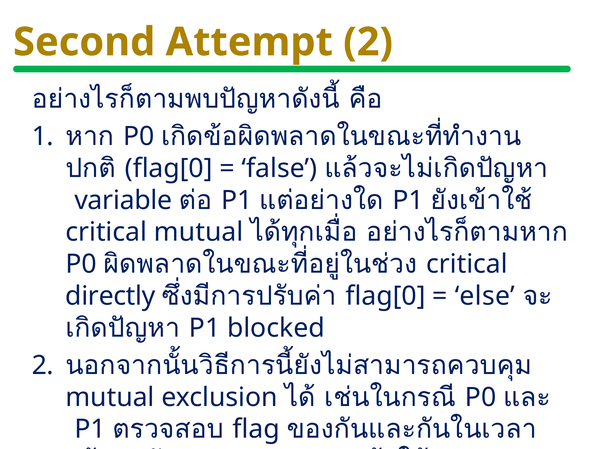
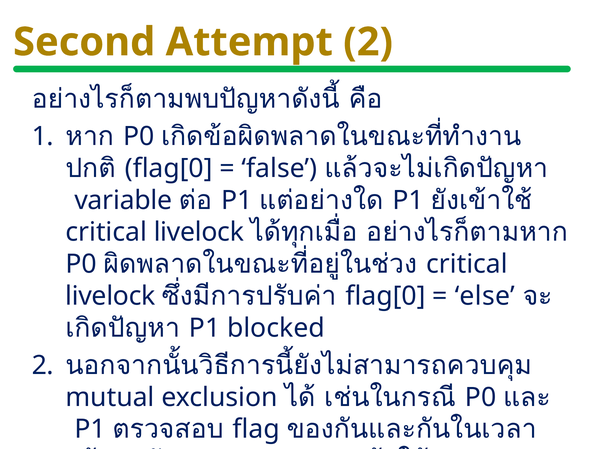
mutual: mutual -> livelock (199, 232)
directly: directly -> livelock (110, 296)
